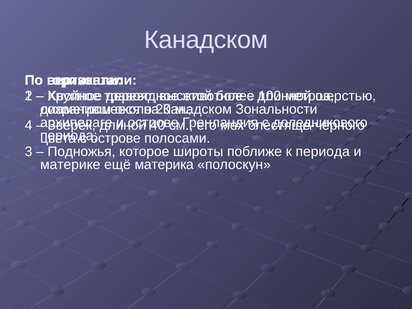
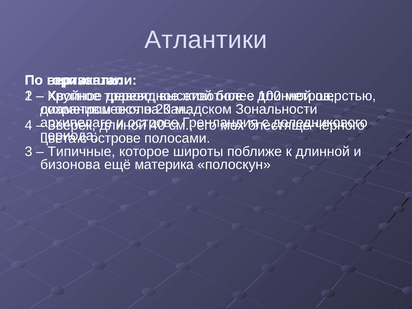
Канадском: Канадском -> Атлантики (206, 40)
Подножья: Подножья -> Типичные (81, 152)
к периода: периода -> длинной (323, 152)
материке: материке -> бизонова (70, 165)
